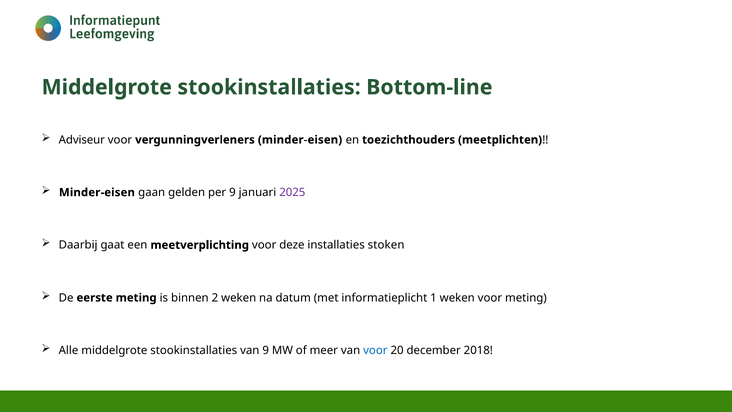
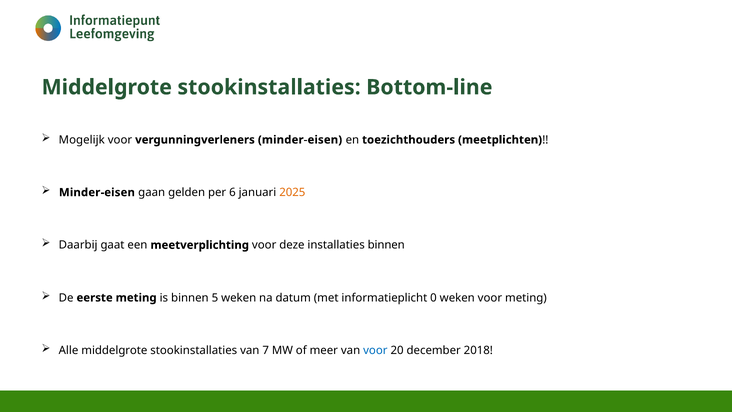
Adviseur: Adviseur -> Mogelijk (82, 140)
per 9: 9 -> 6 (232, 192)
2025 colour: purple -> orange (292, 192)
installaties stoken: stoken -> binnen (386, 245)
2: 2 -> 5 (215, 298)
1: 1 -> 0 (433, 298)
van 9: 9 -> 7 (266, 350)
